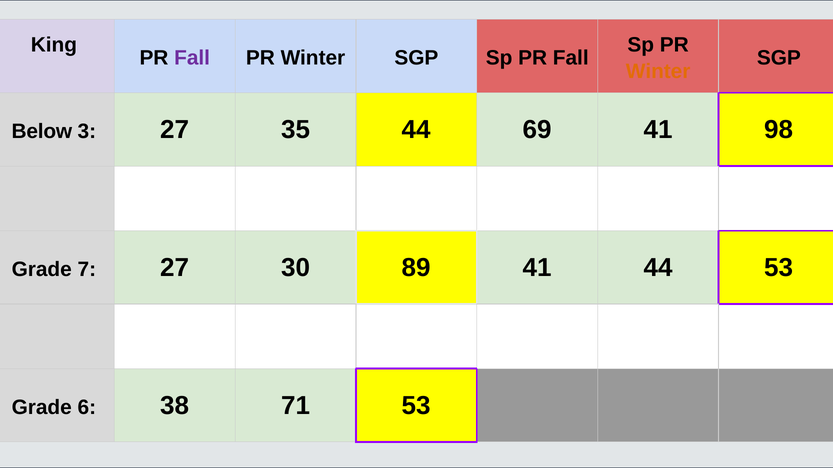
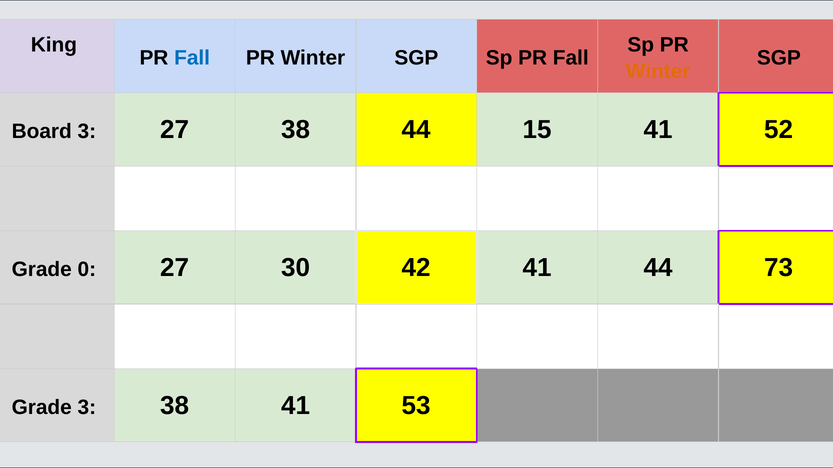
Fall colour: purple -> blue (192, 58)
Below: Below -> Board (42, 132)
27 35: 35 -> 38 (296, 130)
69: 69 -> 15 (537, 130)
98: 98 -> 52 (779, 130)
Grade 7: 7 -> 0 (87, 270)
89: 89 -> 42 (416, 268)
44 53: 53 -> 73 (779, 268)
Grade 6: 6 -> 3 (87, 408)
38 71: 71 -> 41 (296, 406)
